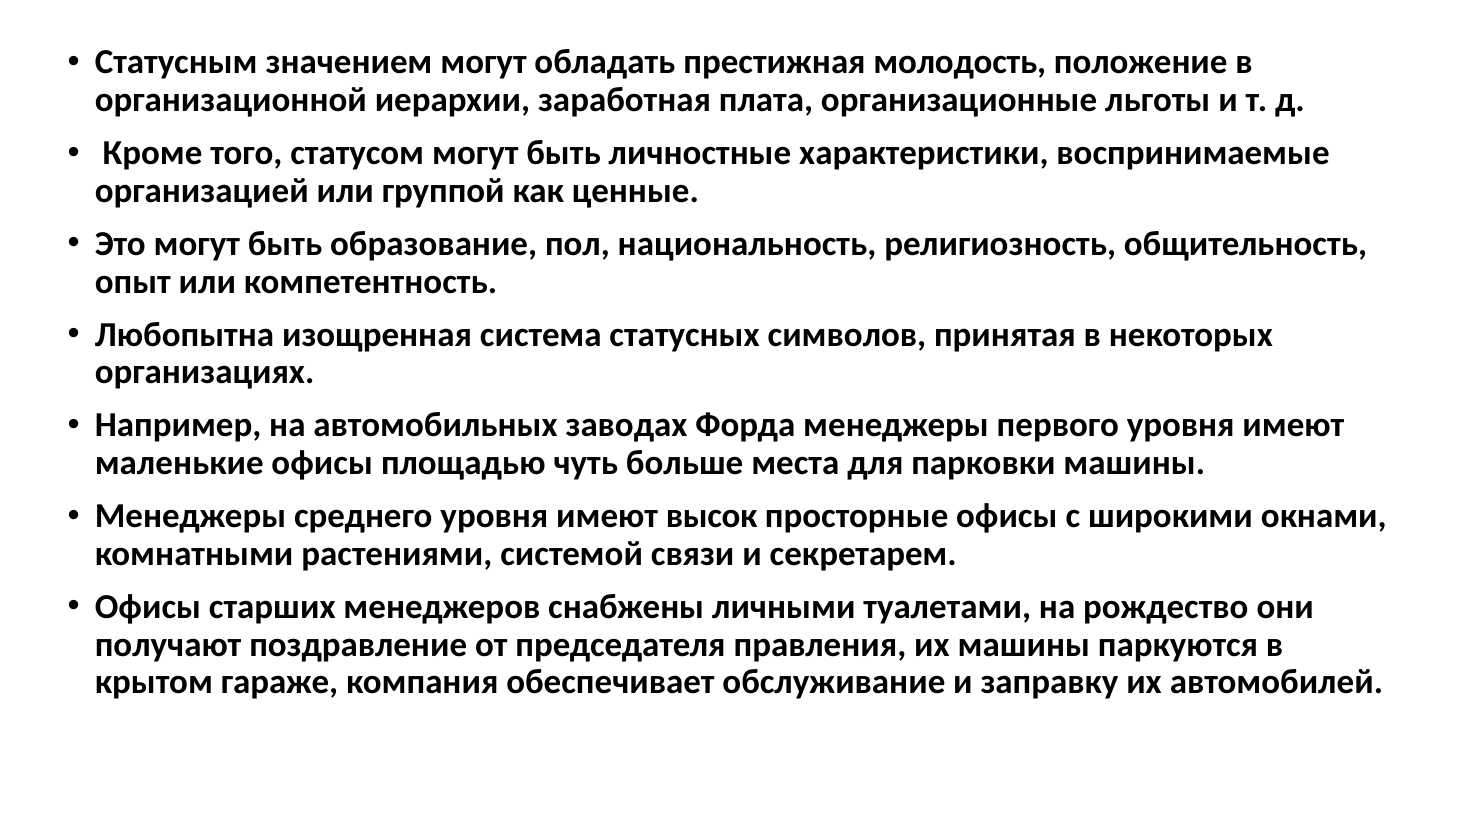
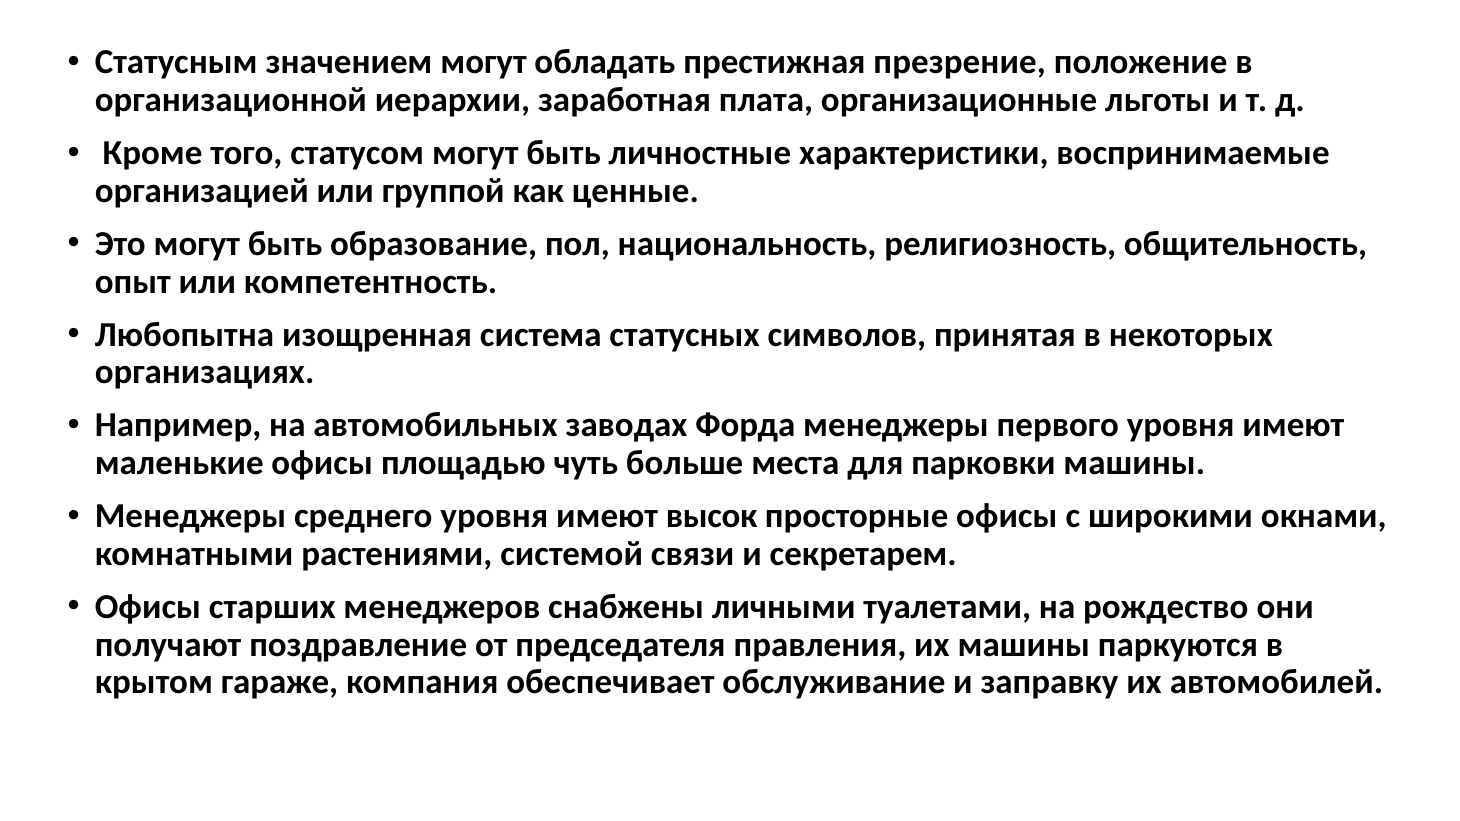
молодость: молодость -> презрение (960, 62)
